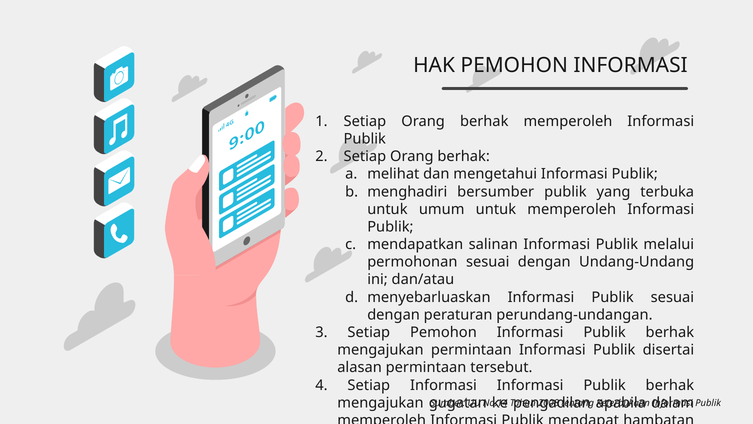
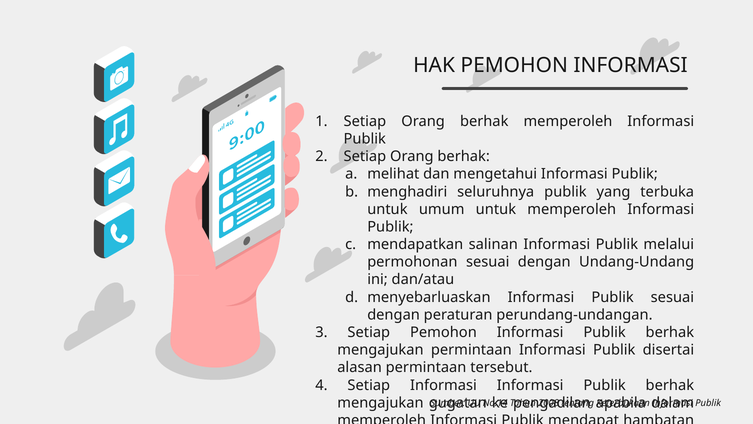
bersumber: bersumber -> seluruhnya (496, 191)
